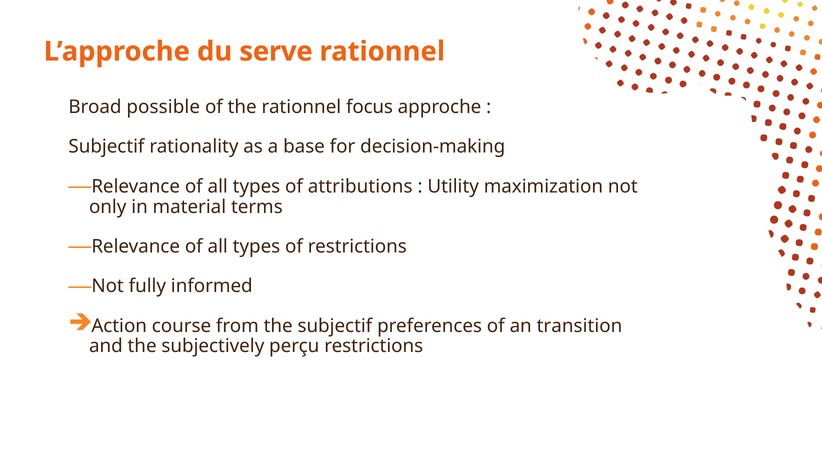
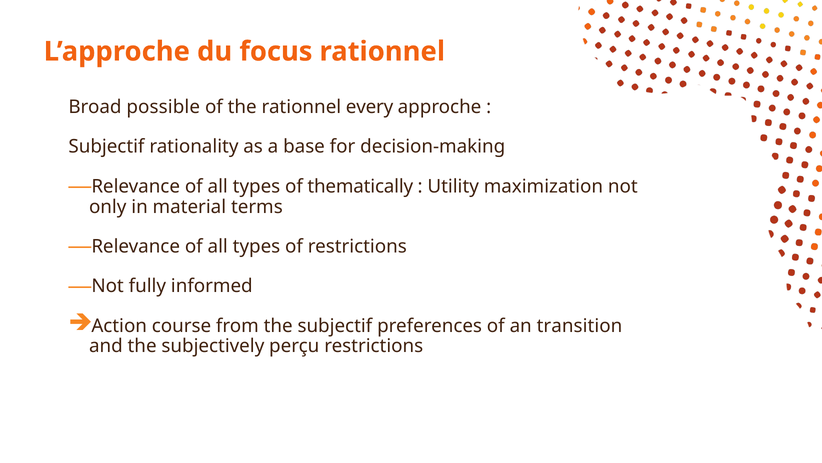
serve: serve -> focus (276, 51)
focus: focus -> every (370, 107)
attributions: attributions -> thematically (360, 186)
